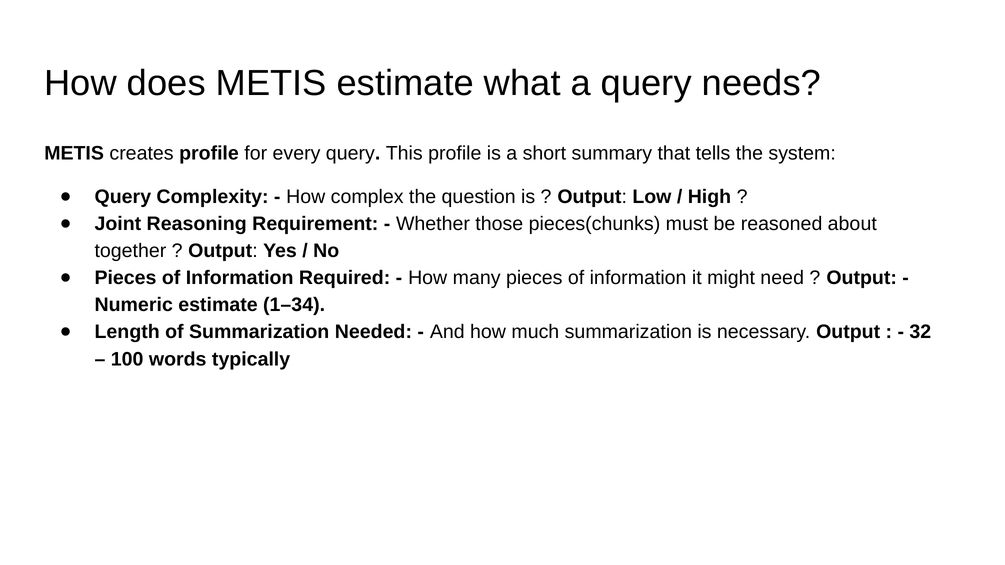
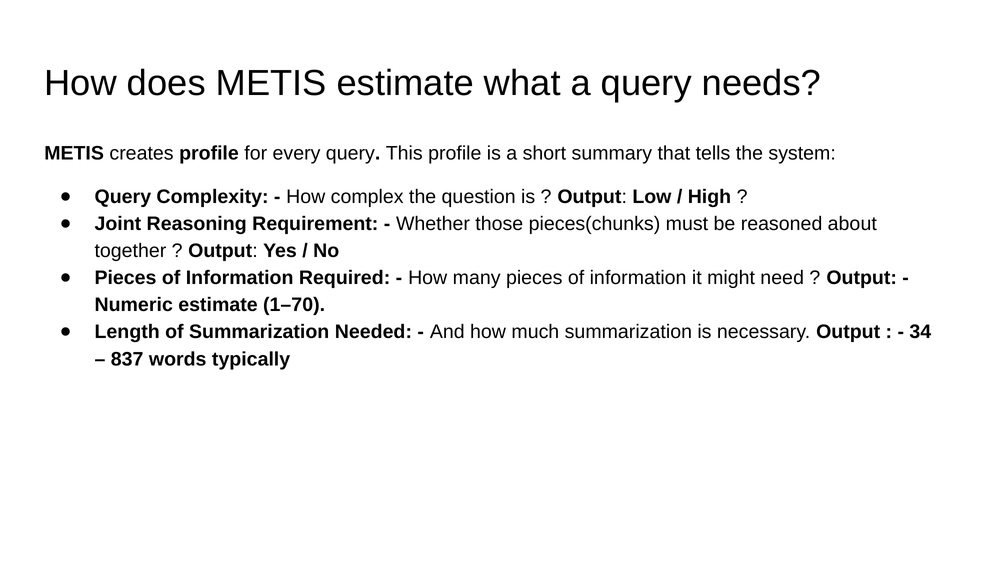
1–34: 1–34 -> 1–70 (294, 305)
32: 32 -> 34 (920, 332)
100: 100 -> 837 (127, 359)
